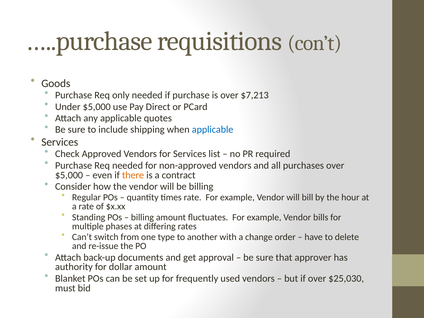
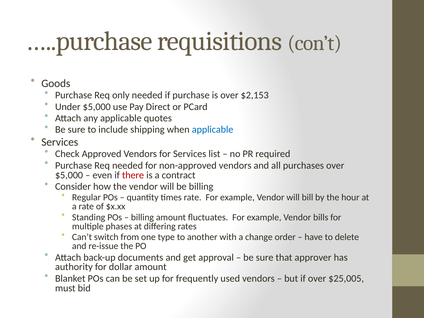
$7,213: $7,213 -> $2,153 (255, 95)
there colour: orange -> red (133, 175)
$25,030: $25,030 -> $25,005 (346, 278)
